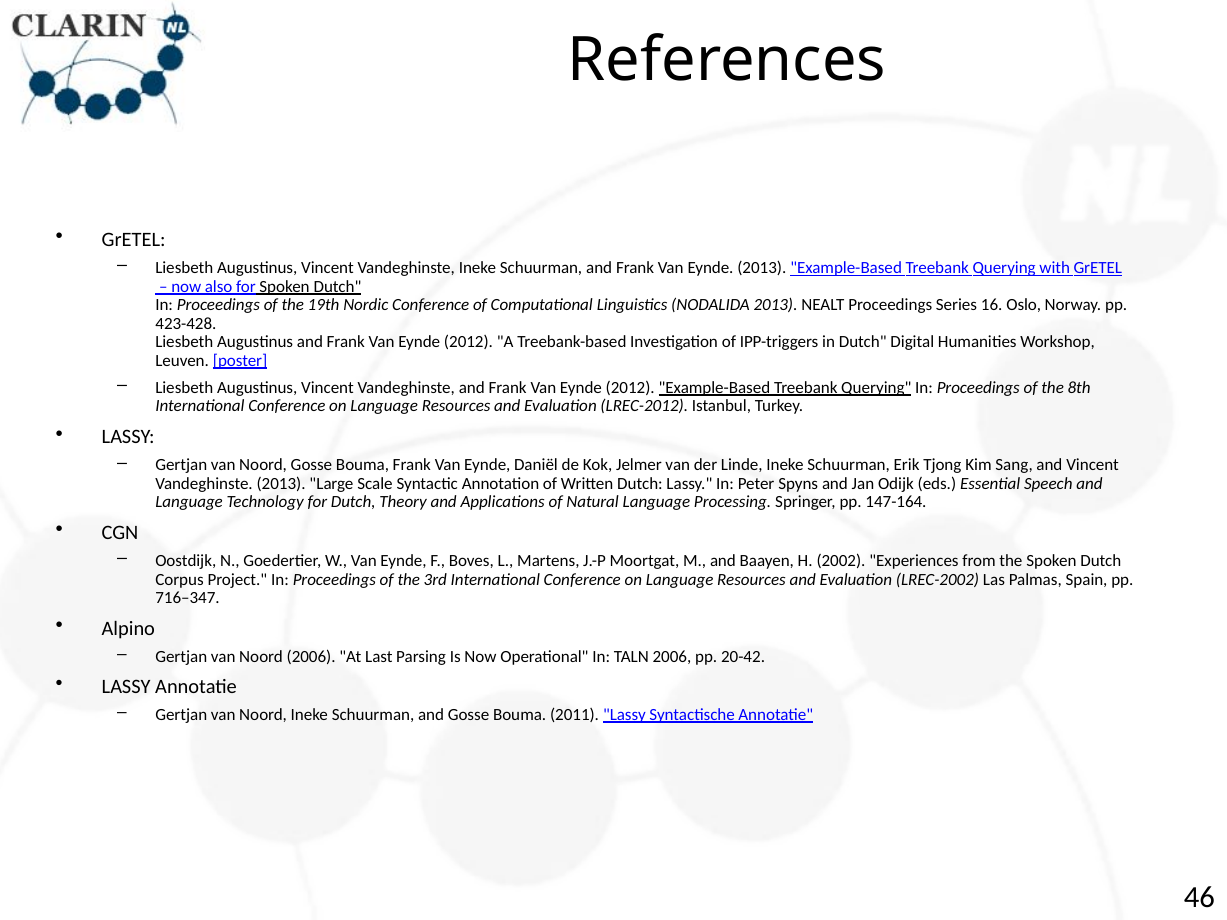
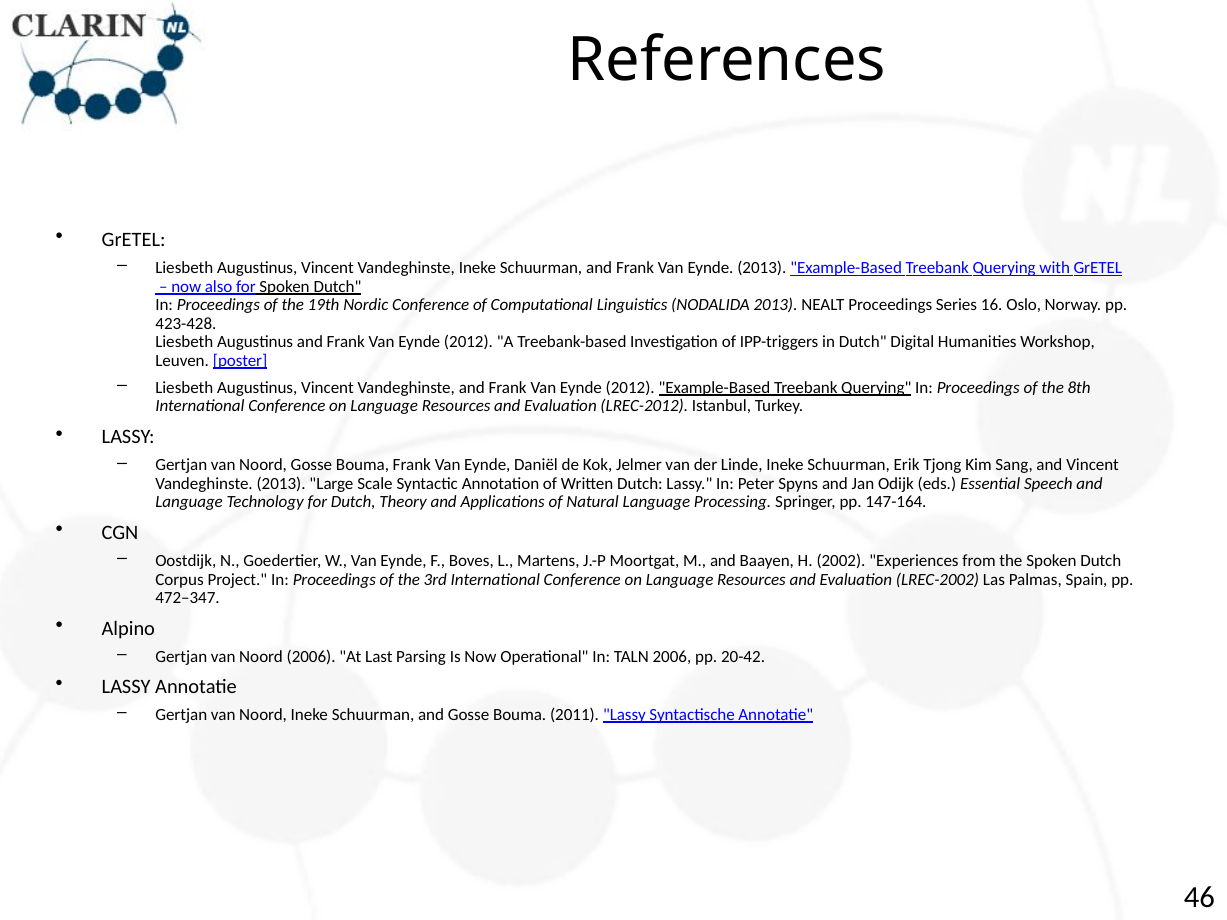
716–347: 716–347 -> 472–347 (188, 598)
